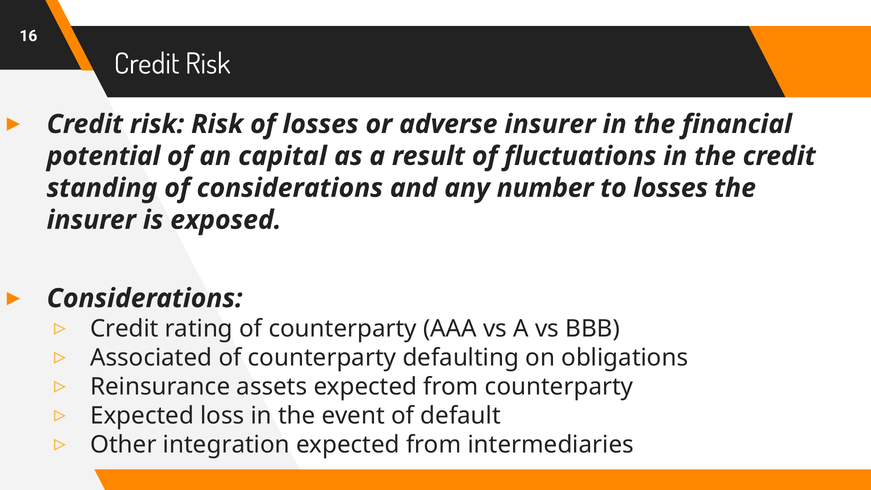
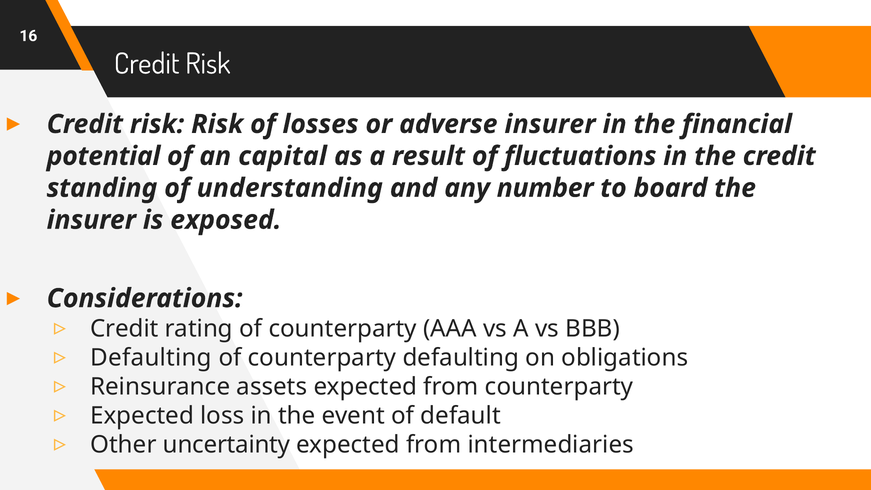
of considerations: considerations -> understanding (290, 188)
to losses: losses -> board (671, 188)
Associated: Associated -> Defaulting (151, 358)
integration: integration -> uncertainty (227, 445)
